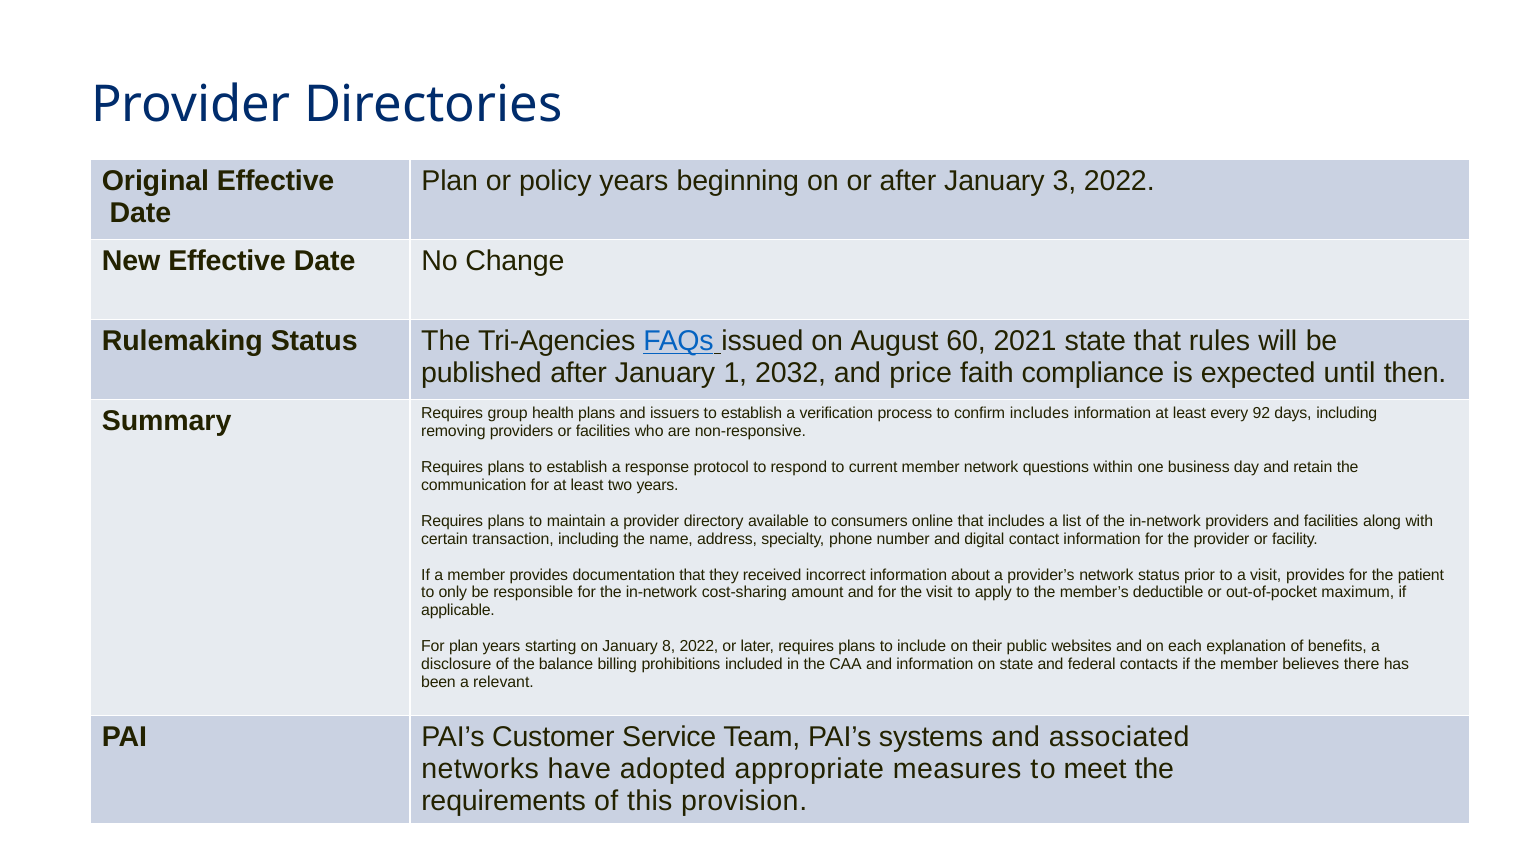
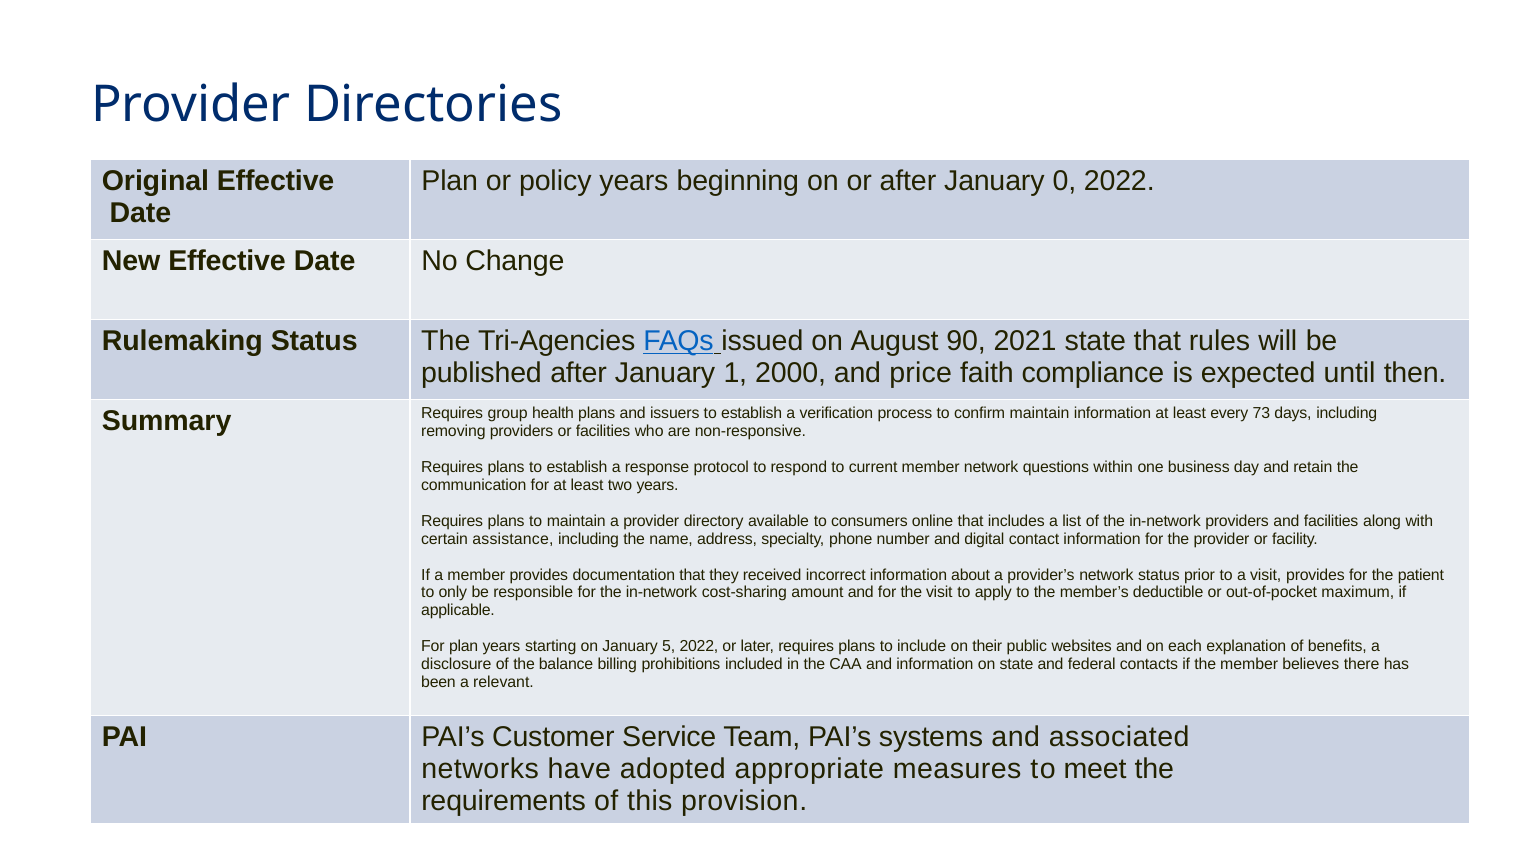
3: 3 -> 0 (1064, 181)
60: 60 -> 90 (966, 341)
2032: 2032 -> 2000 (791, 373)
confirm includes: includes -> maintain (1040, 413)
92: 92 -> 73 (1261, 413)
transaction: transaction -> assistance (513, 539)
8: 8 -> 5 (669, 646)
